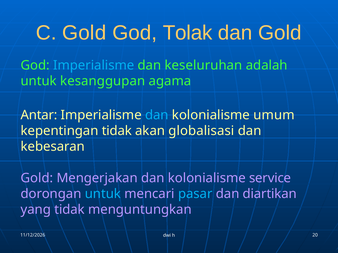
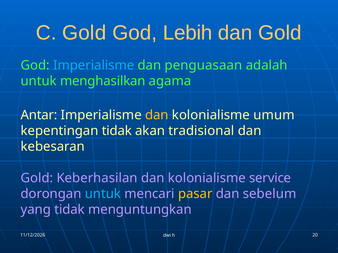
Tolak: Tolak -> Lebih (188, 33)
keseluruhan: keseluruhan -> penguasaan (203, 65)
kesanggupan: kesanggupan -> menghasilkan (103, 81)
dan colour: light blue -> yellow (157, 115)
globalisasi: globalisasi -> tradisional (201, 131)
Mengerjakan: Mengerjakan -> Keberhasilan (97, 178)
pasar colour: light blue -> yellow (195, 194)
diartikan: diartikan -> sebelum (270, 194)
